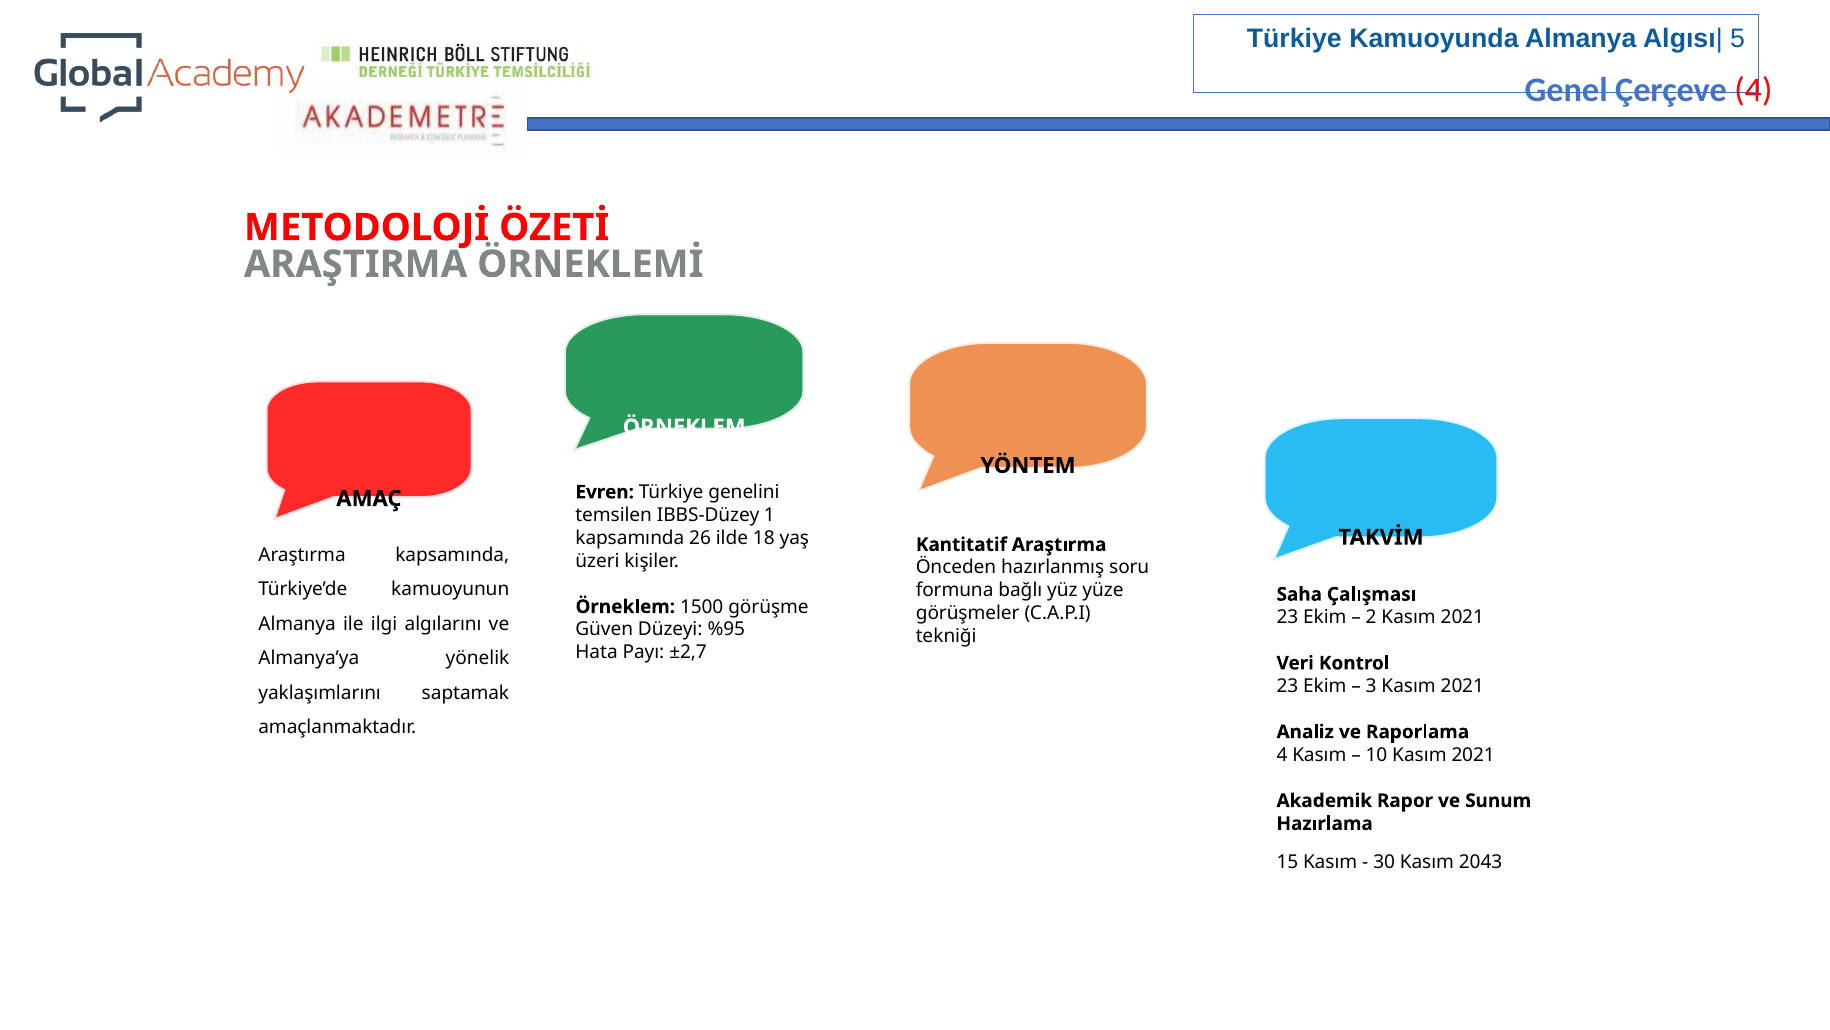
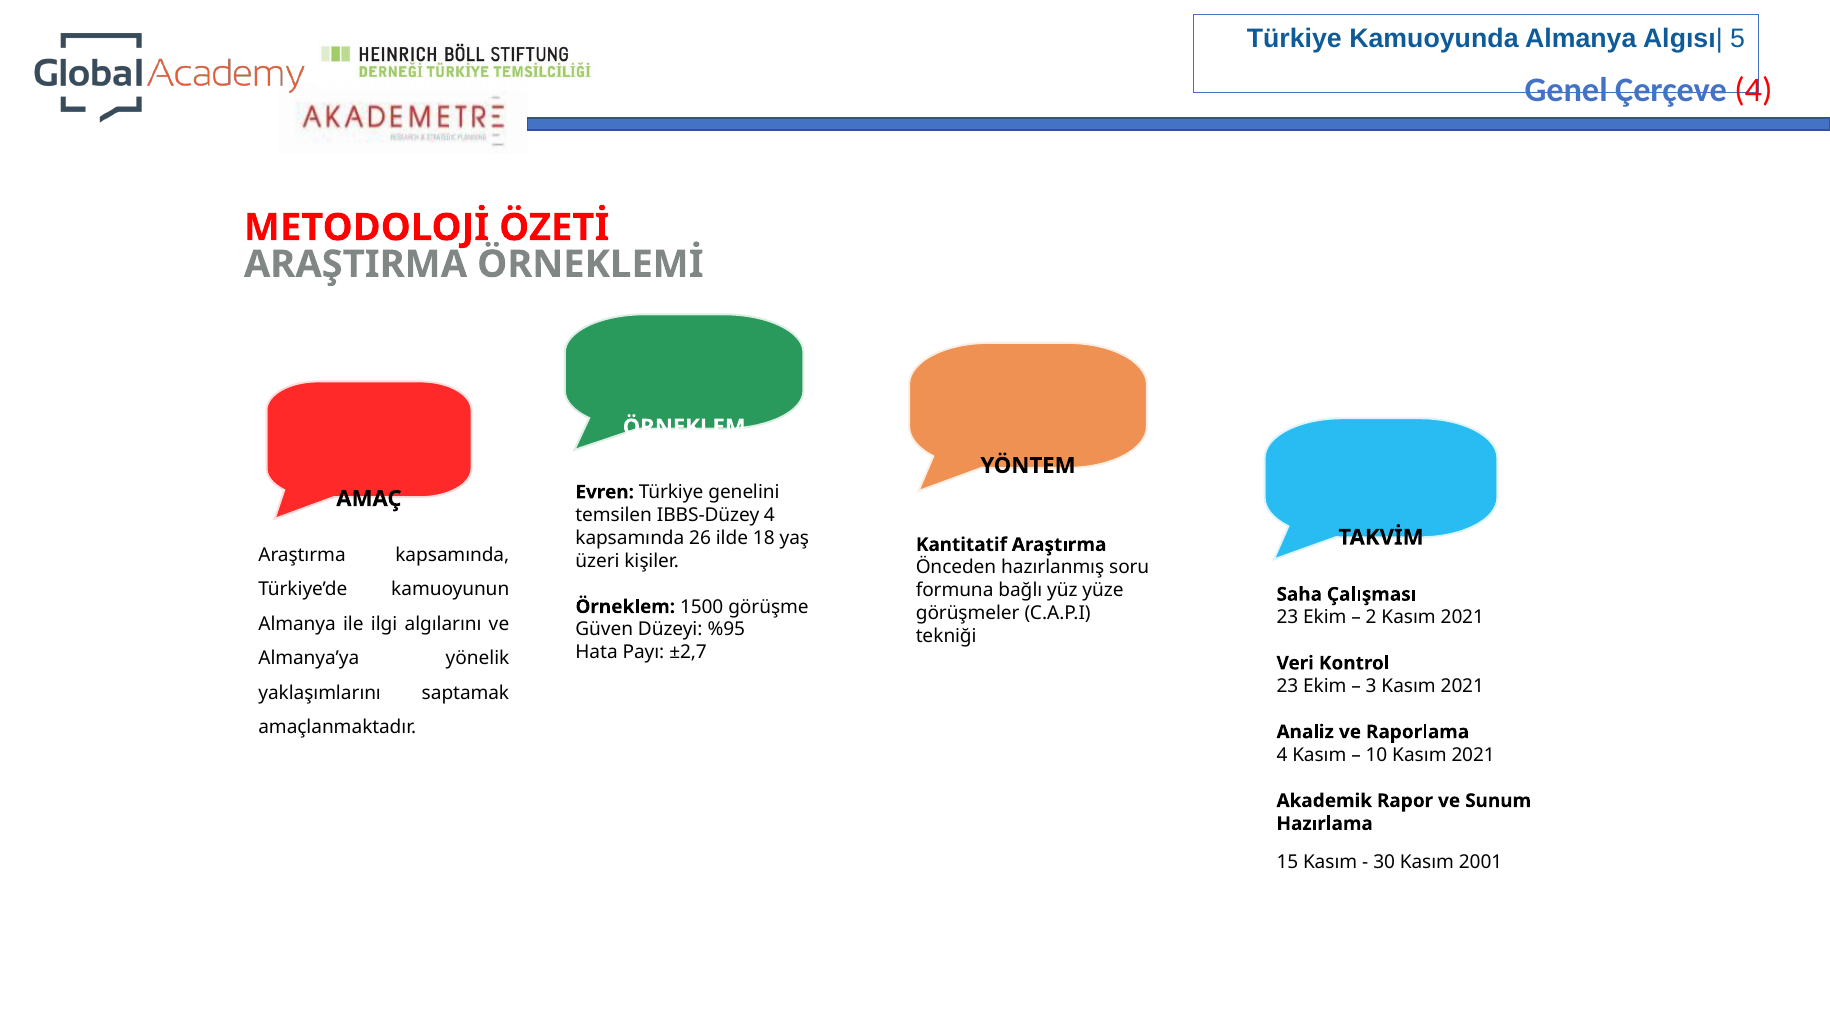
IBBS-Düzey 1: 1 -> 4 (769, 515)
2043: 2043 -> 2001 (1481, 861)
